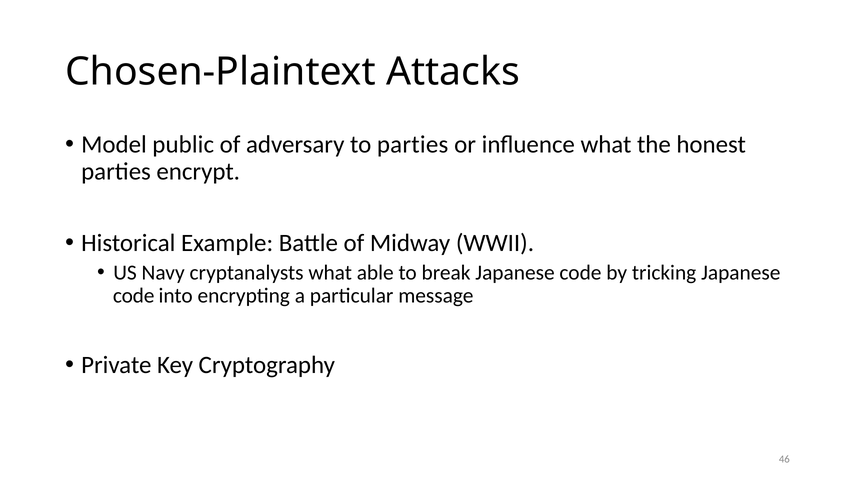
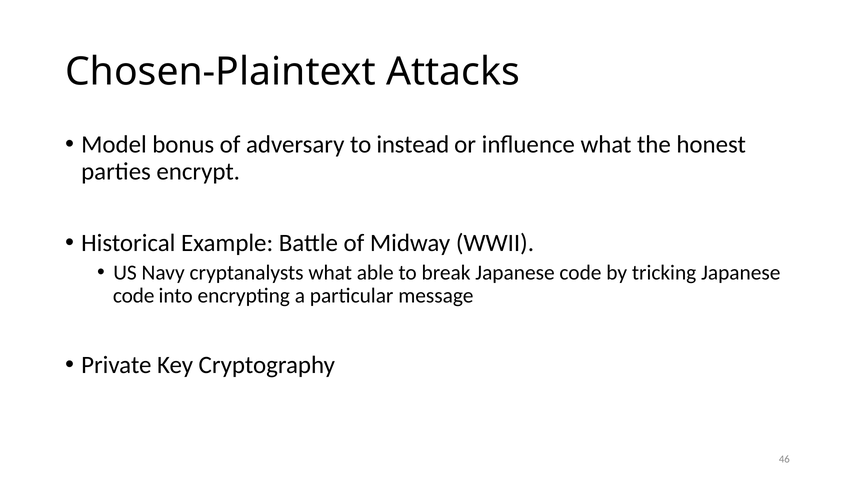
public: public -> bonus (183, 145)
to parties: parties -> instead (413, 145)
